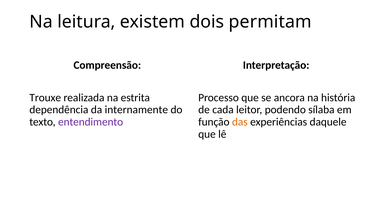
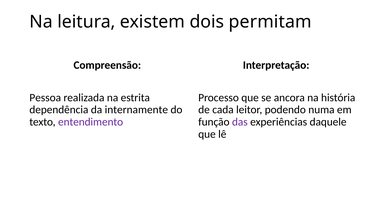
Trouxe: Trouxe -> Pessoa (45, 98)
sílaba: sílaba -> numa (321, 110)
das colour: orange -> purple (240, 122)
